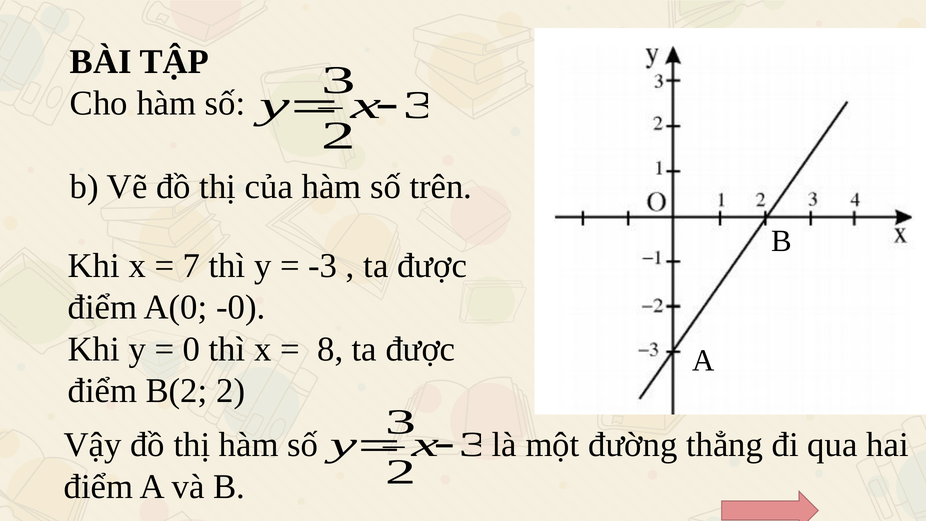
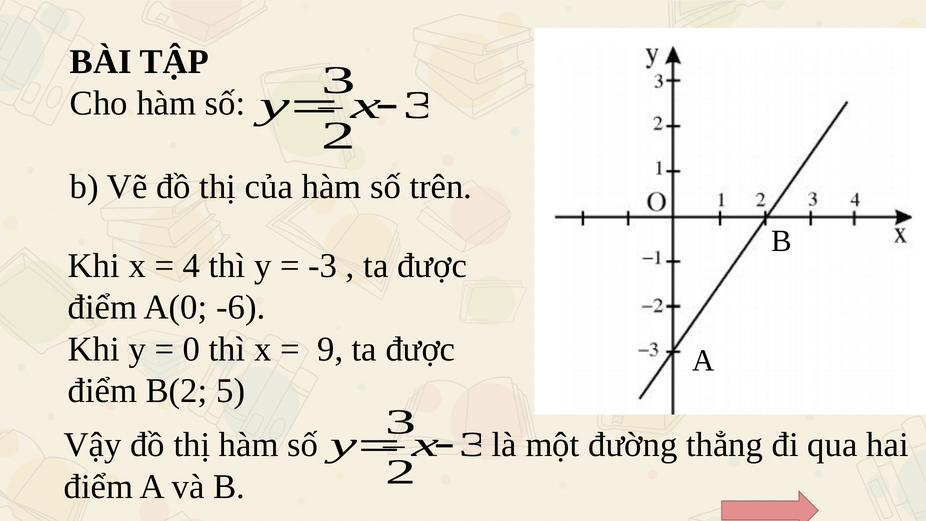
7: 7 -> 4 (191, 266)
-0: -0 -> -6 (241, 307)
8: 8 -> 9 (330, 349)
B(2 2: 2 -> 5 (231, 391)
